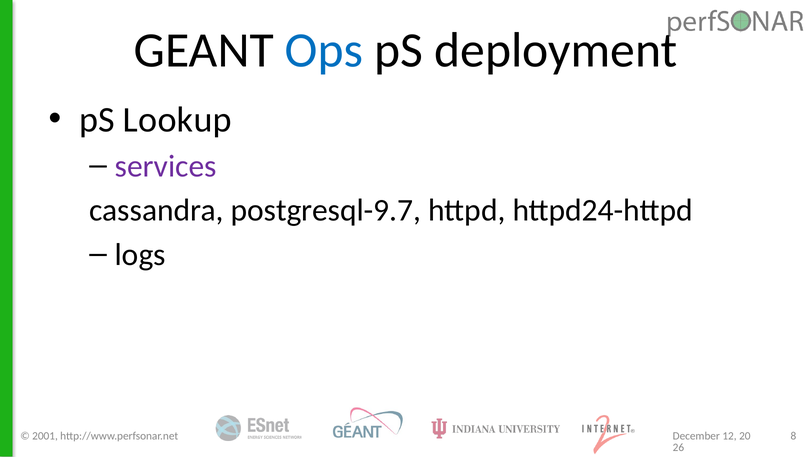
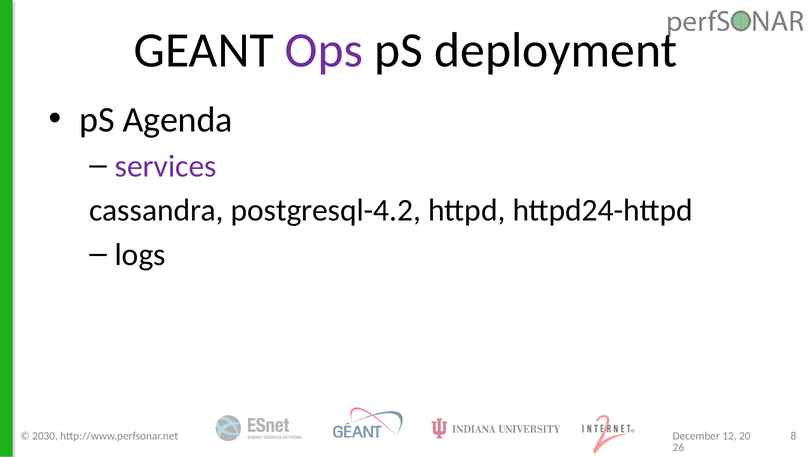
Ops colour: blue -> purple (324, 50)
Lookup: Lookup -> Agenda (178, 120)
postgresql-9.7: postgresql-9.7 -> postgresql-4.2 (326, 210)
2001: 2001 -> 2030 (45, 436)
